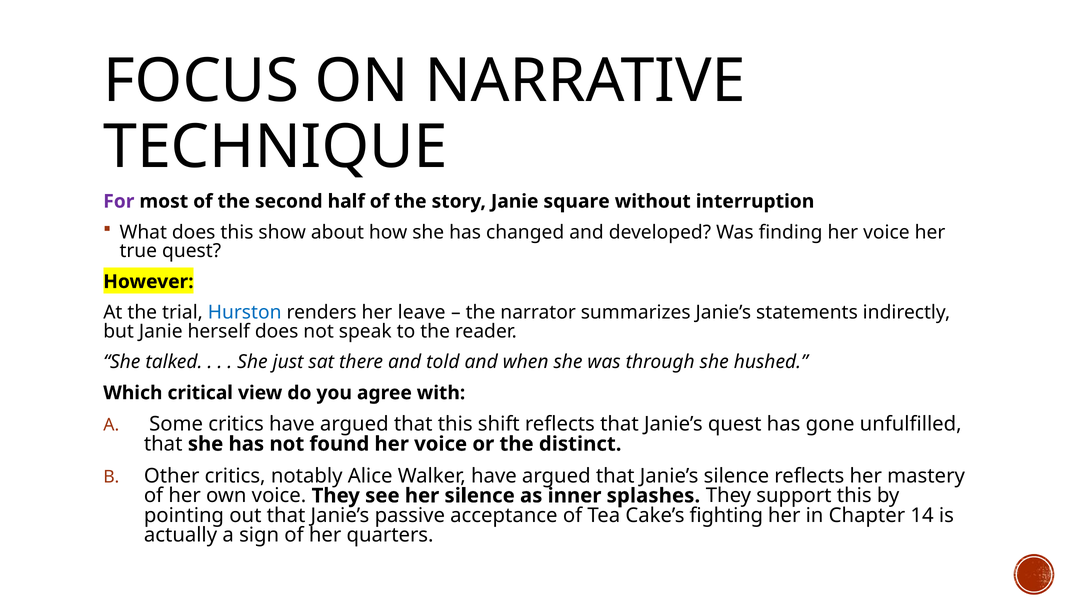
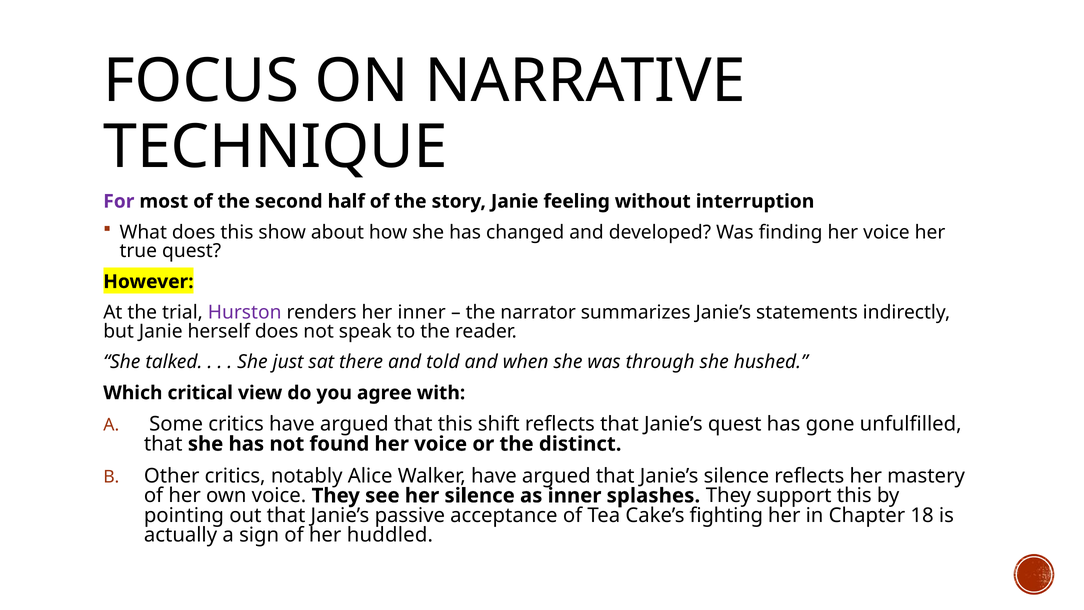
square: square -> feeling (577, 201)
Hurston colour: blue -> purple (245, 312)
her leave: leave -> inner (422, 312)
14: 14 -> 18 (922, 515)
quarters: quarters -> huddled (390, 535)
